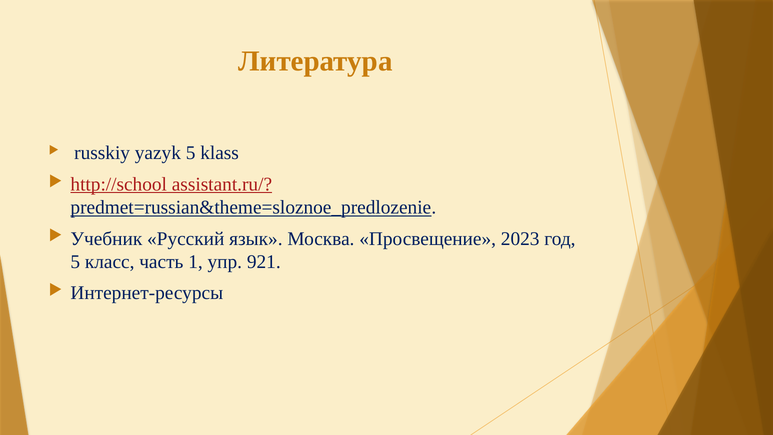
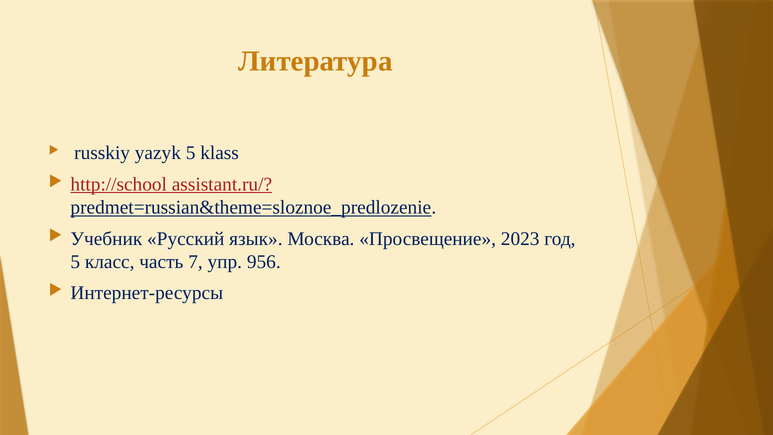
1: 1 -> 7 (196, 262)
921: 921 -> 956 (264, 262)
